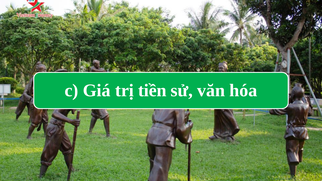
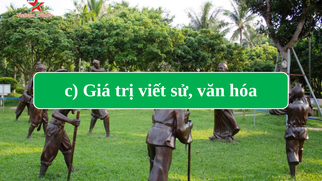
tiền: tiền -> viết (152, 90)
